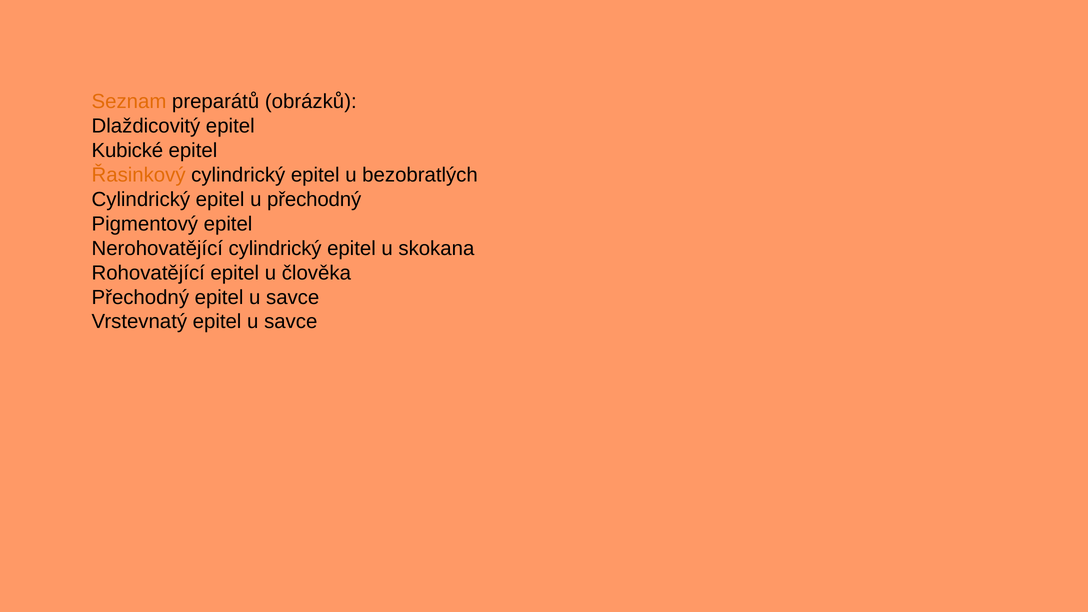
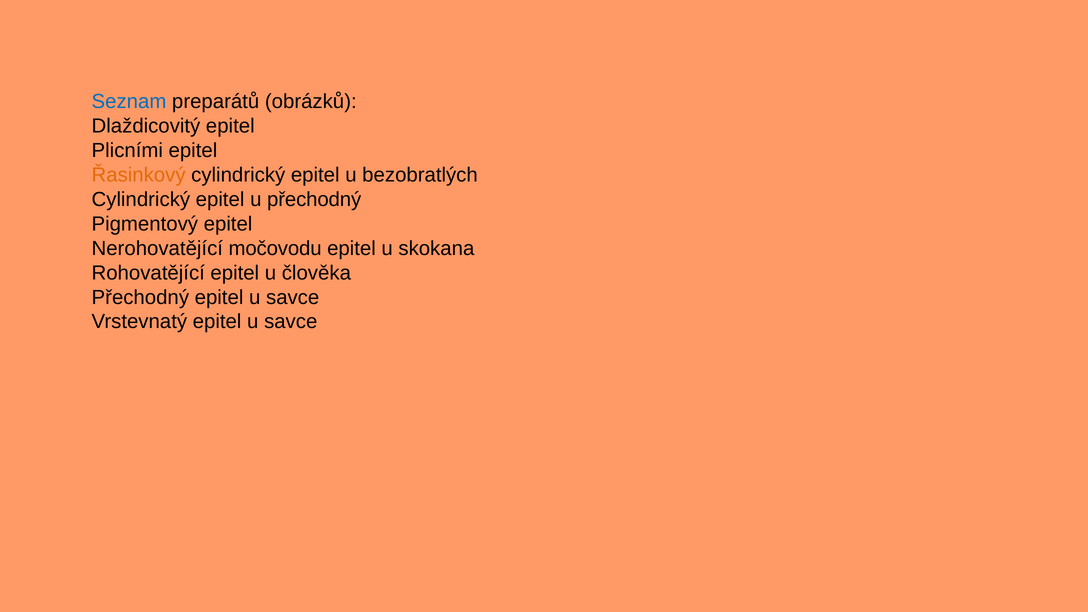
Seznam colour: orange -> blue (129, 101)
Kubické: Kubické -> Plicními (127, 150)
Nerohovatějící cylindrický: cylindrický -> močovodu (275, 248)
